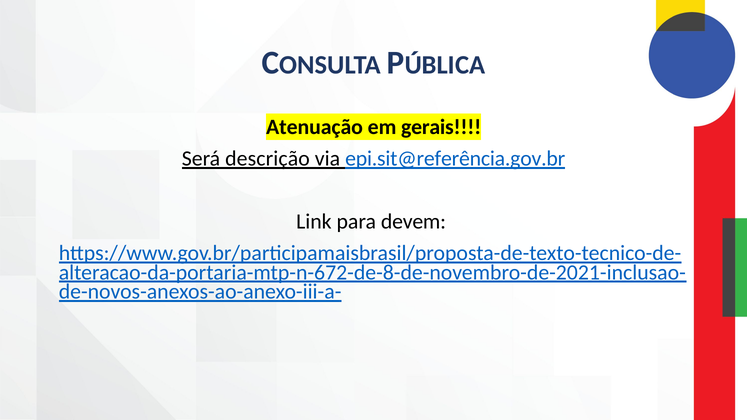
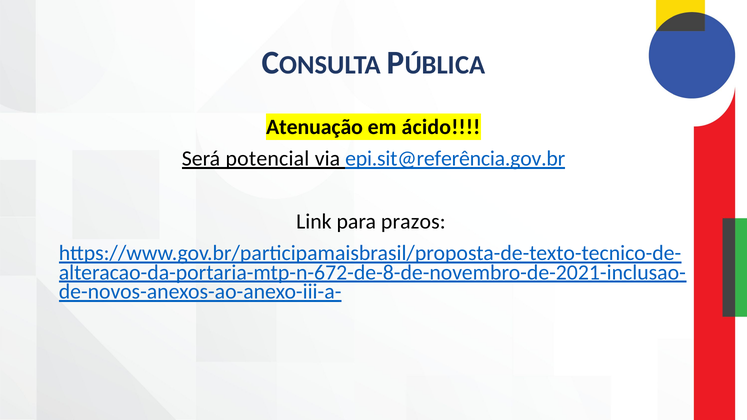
gerais: gerais -> ácido (441, 127)
descrição: descrição -> potencial (267, 159)
devem: devem -> prazos (413, 222)
